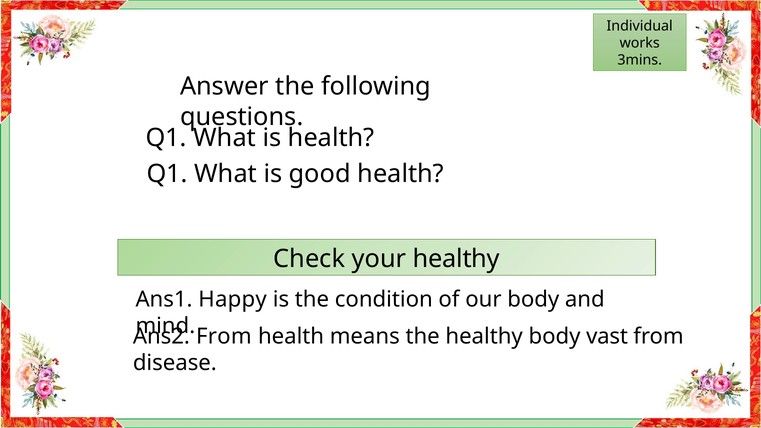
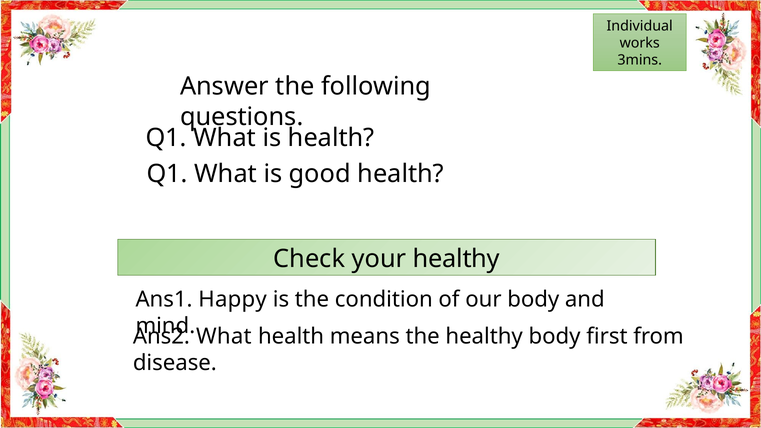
From: From -> What (224, 336)
vast: vast -> first (607, 336)
